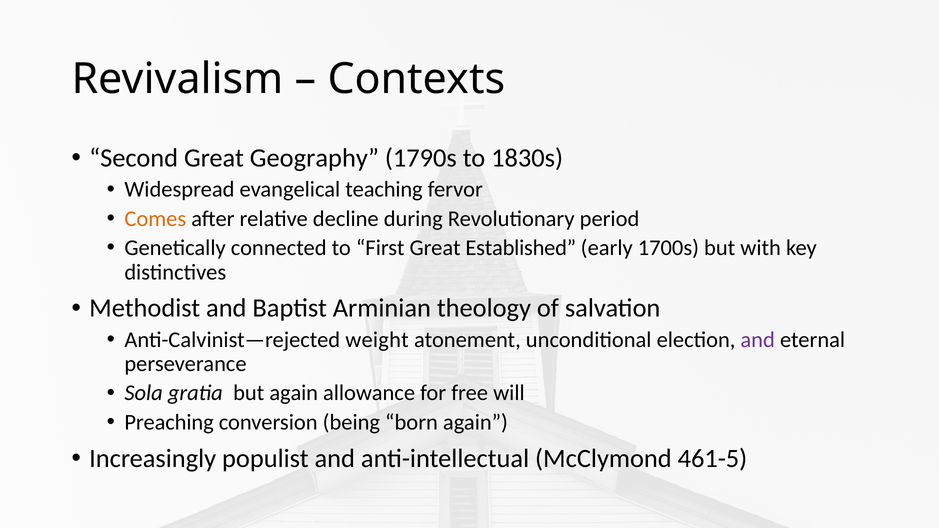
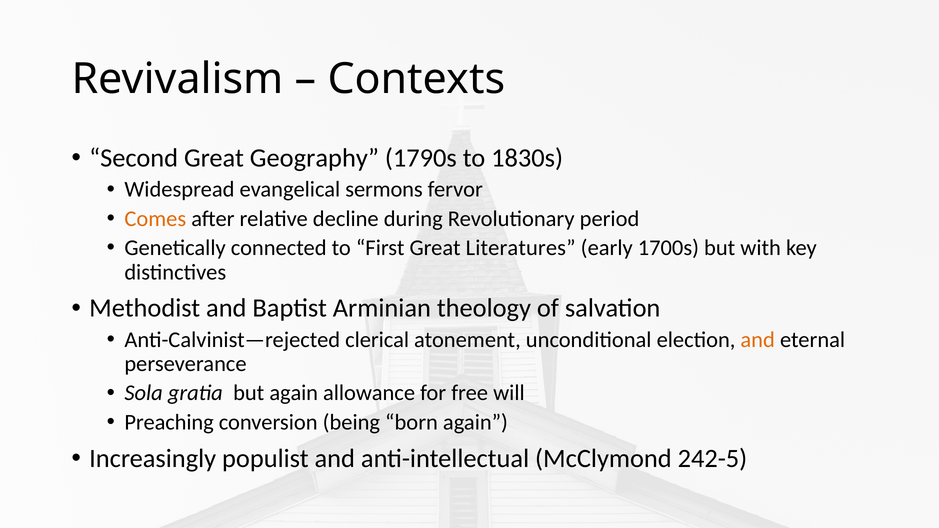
teaching: teaching -> sermons (384, 190)
Established: Established -> Literatures (521, 248)
weight: weight -> clerical (377, 340)
and colour: purple -> orange (758, 340)
461-5: 461-5 -> 242-5 (712, 459)
